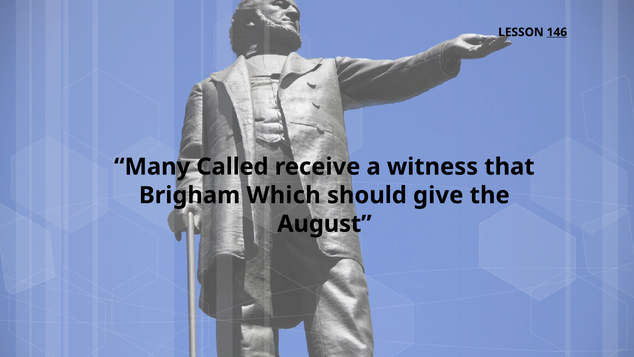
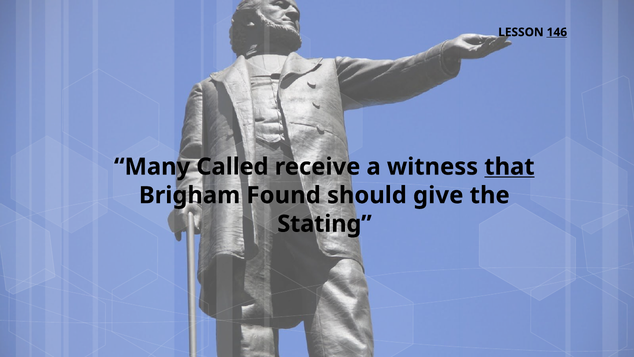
that underline: none -> present (509, 167)
Which: Which -> Found (284, 195)
August: August -> Stating (324, 224)
